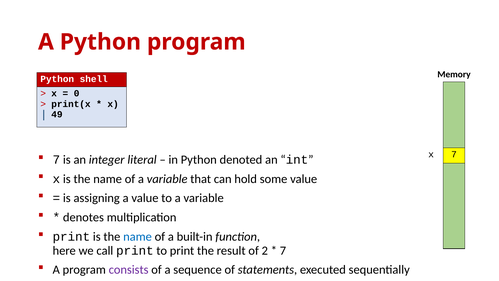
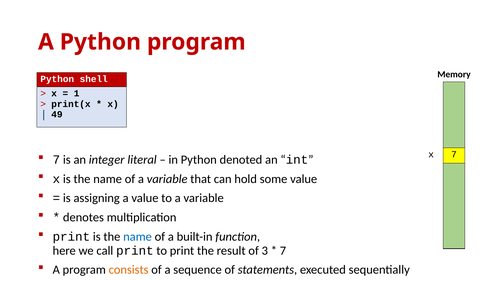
0: 0 -> 1 (77, 93)
2: 2 -> 3 (265, 250)
consists colour: purple -> orange (129, 269)
